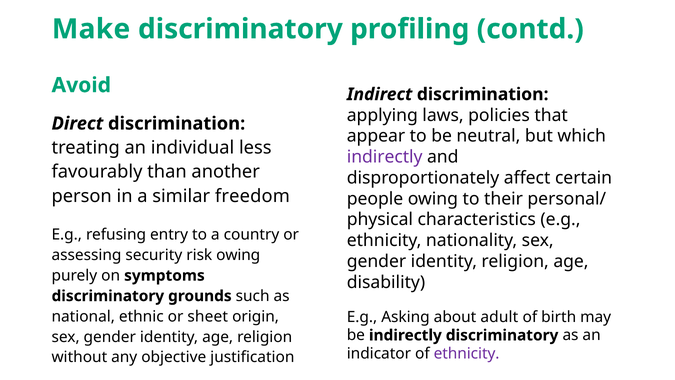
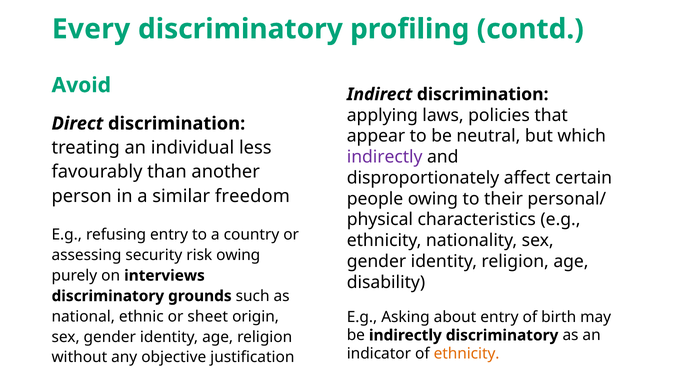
Make: Make -> Every (91, 29)
symptoms: symptoms -> interviews (164, 275)
about adult: adult -> entry (499, 317)
ethnicity colour: purple -> orange (467, 353)
